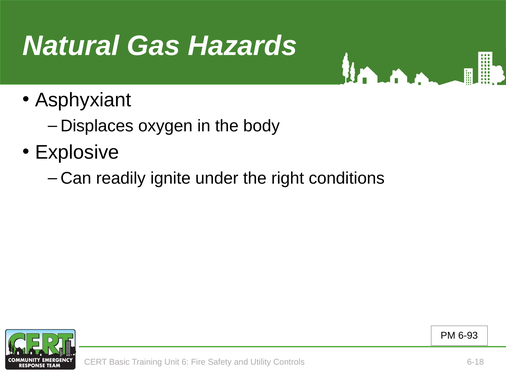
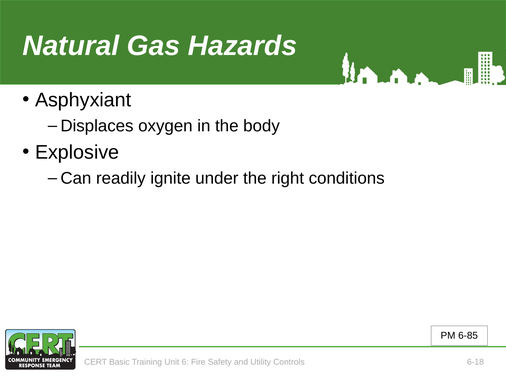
6-93: 6-93 -> 6-85 (468, 335)
